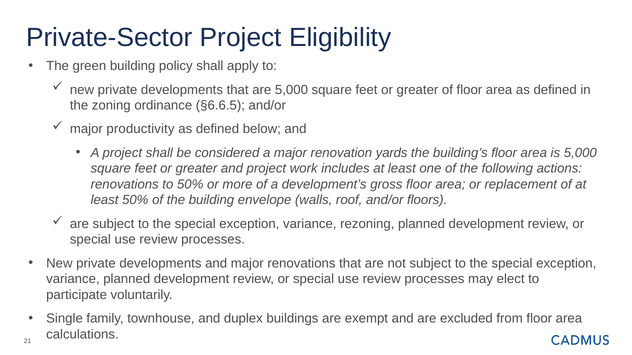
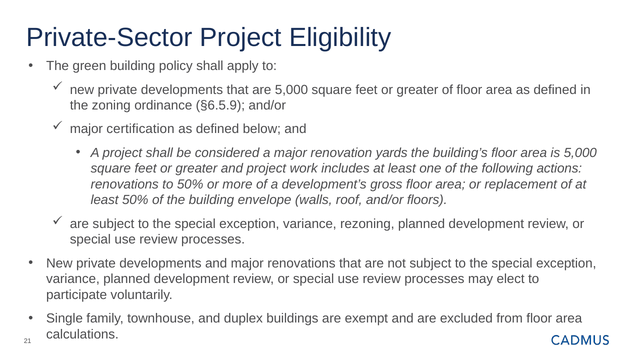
§6.6.5: §6.6.5 -> §6.5.9 (220, 106)
productivity: productivity -> certification (140, 129)
